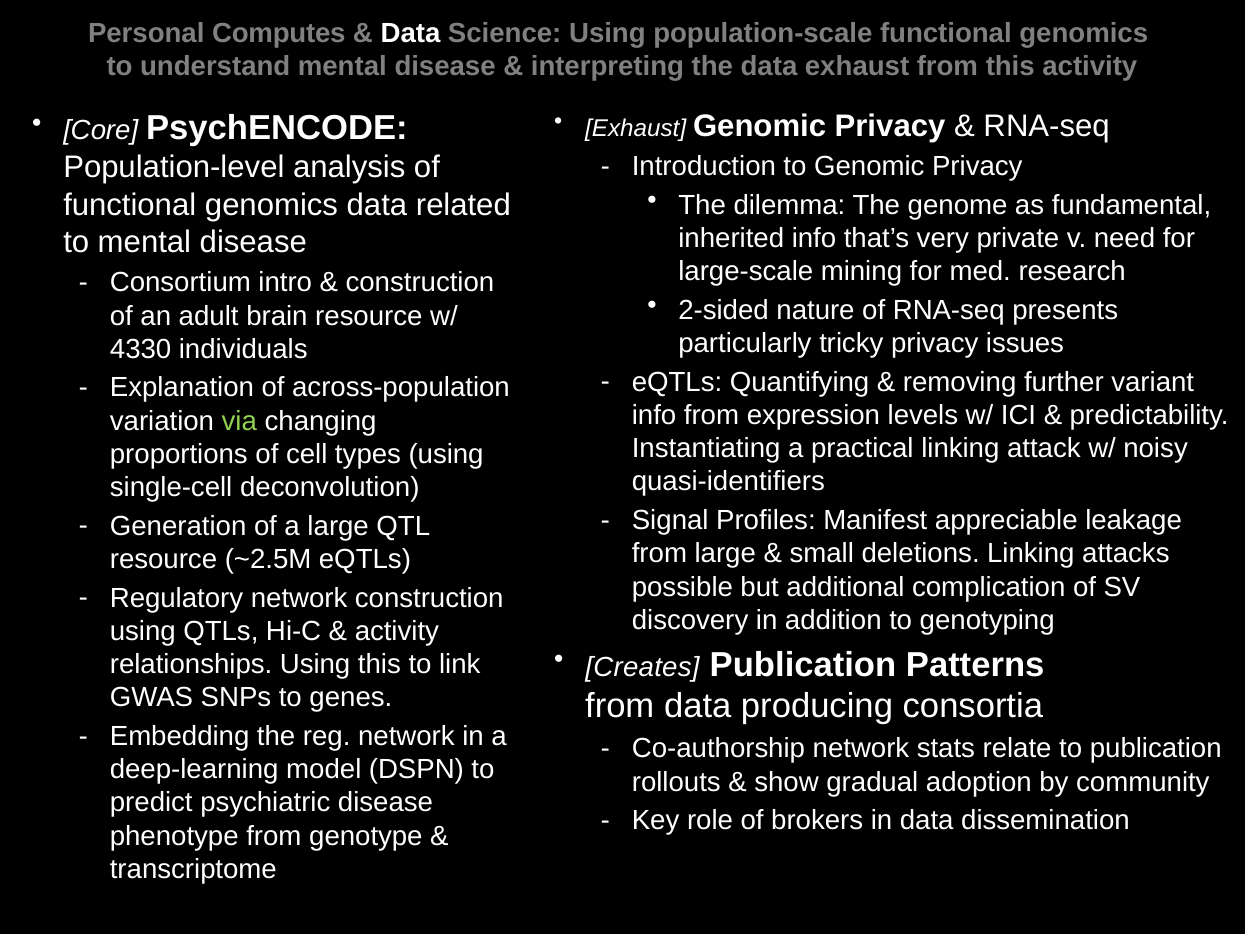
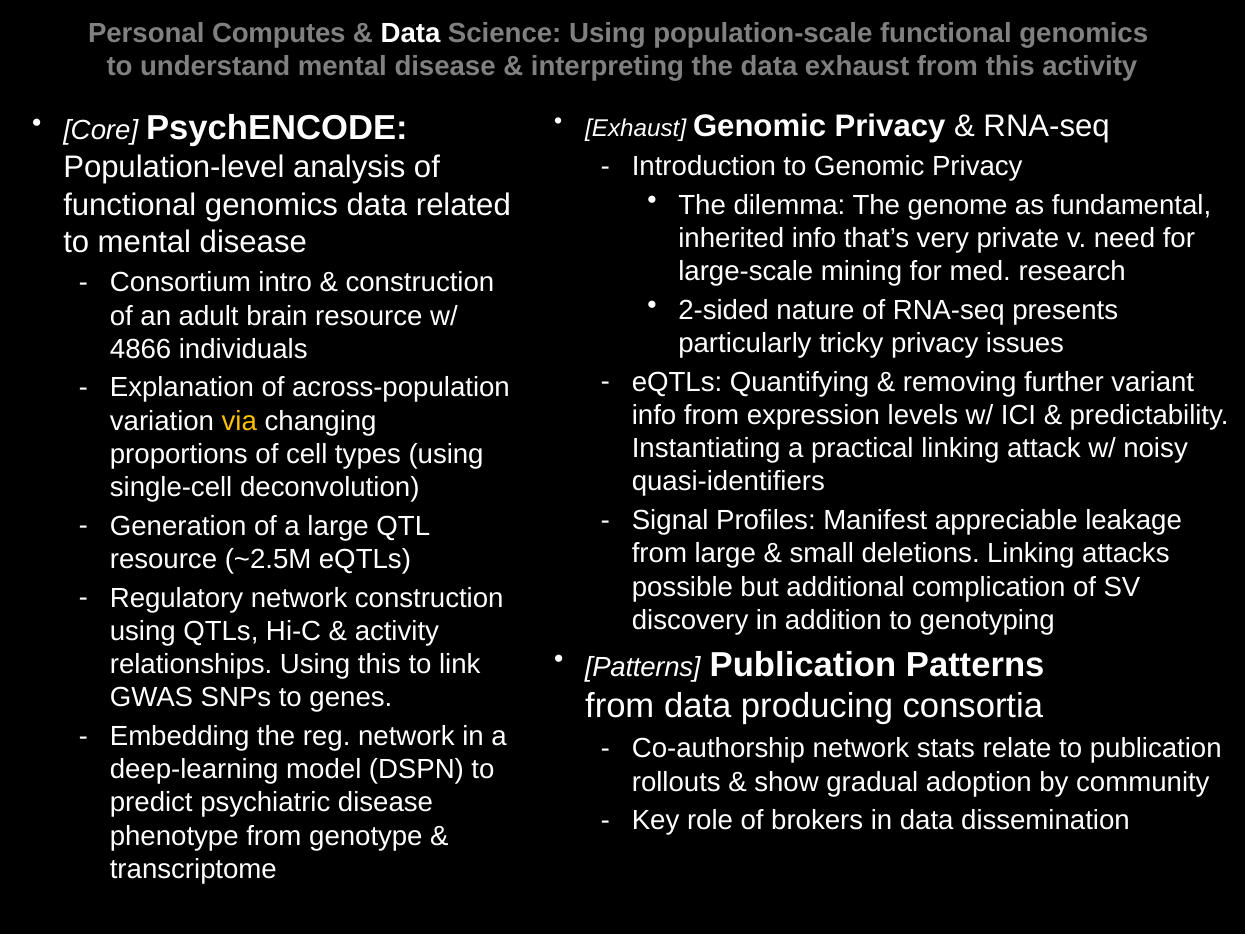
4330: 4330 -> 4866 (141, 349)
via colour: light green -> yellow (239, 421)
Creates: Creates -> Patterns (643, 667)
